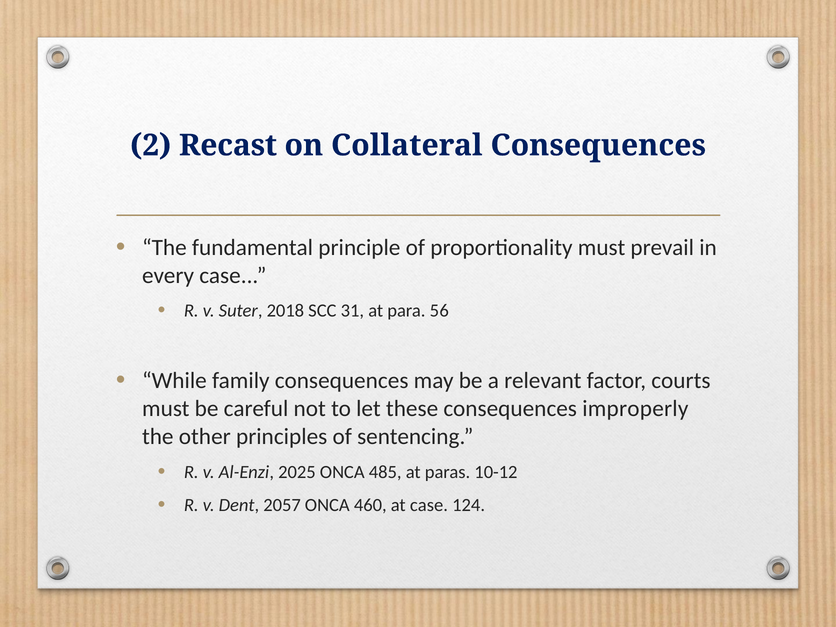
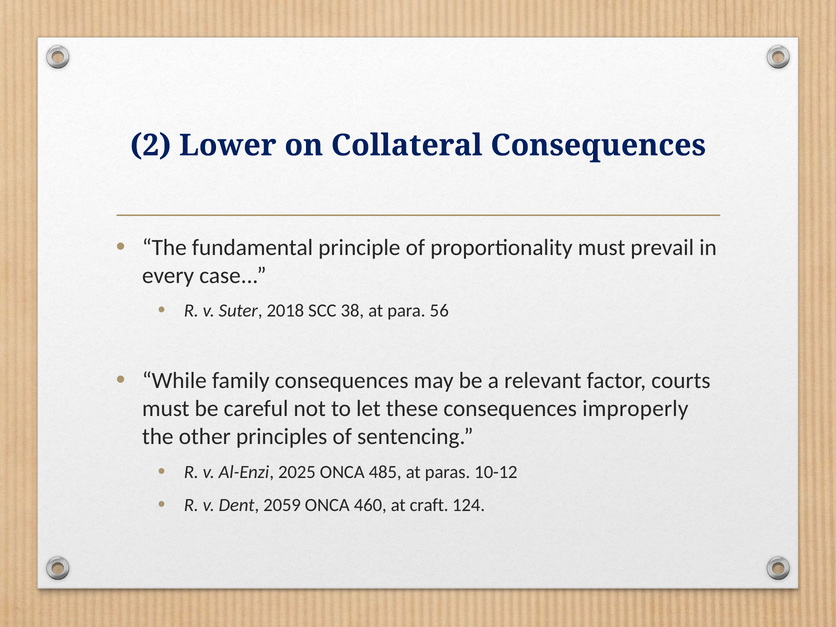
Recast: Recast -> Lower (228, 145)
31: 31 -> 38 (352, 311)
2057: 2057 -> 2059 (282, 505)
at case: case -> craft (429, 505)
